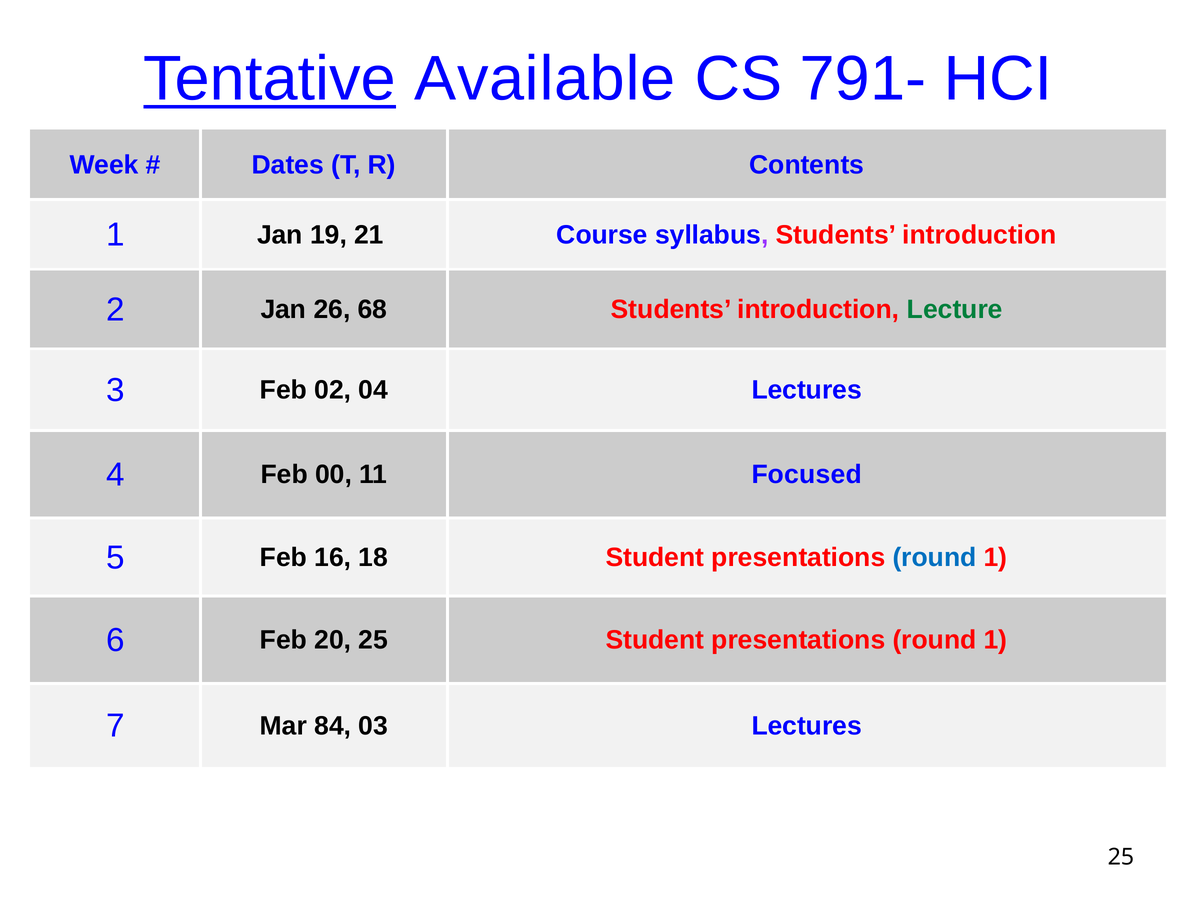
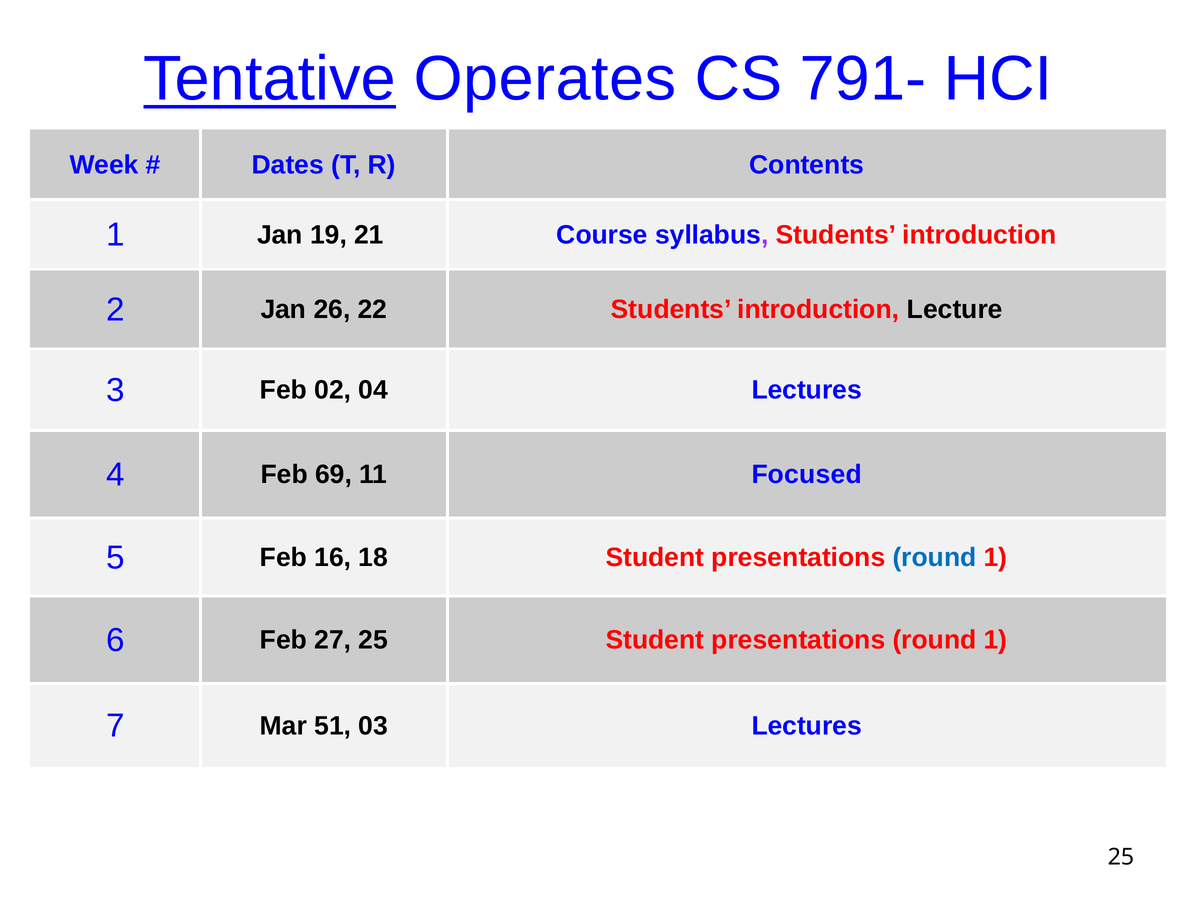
Available: Available -> Operates (545, 79)
68: 68 -> 22 (372, 309)
Lecture colour: green -> black (955, 309)
00: 00 -> 69 (334, 475)
20: 20 -> 27 (333, 640)
84: 84 -> 51 (333, 726)
